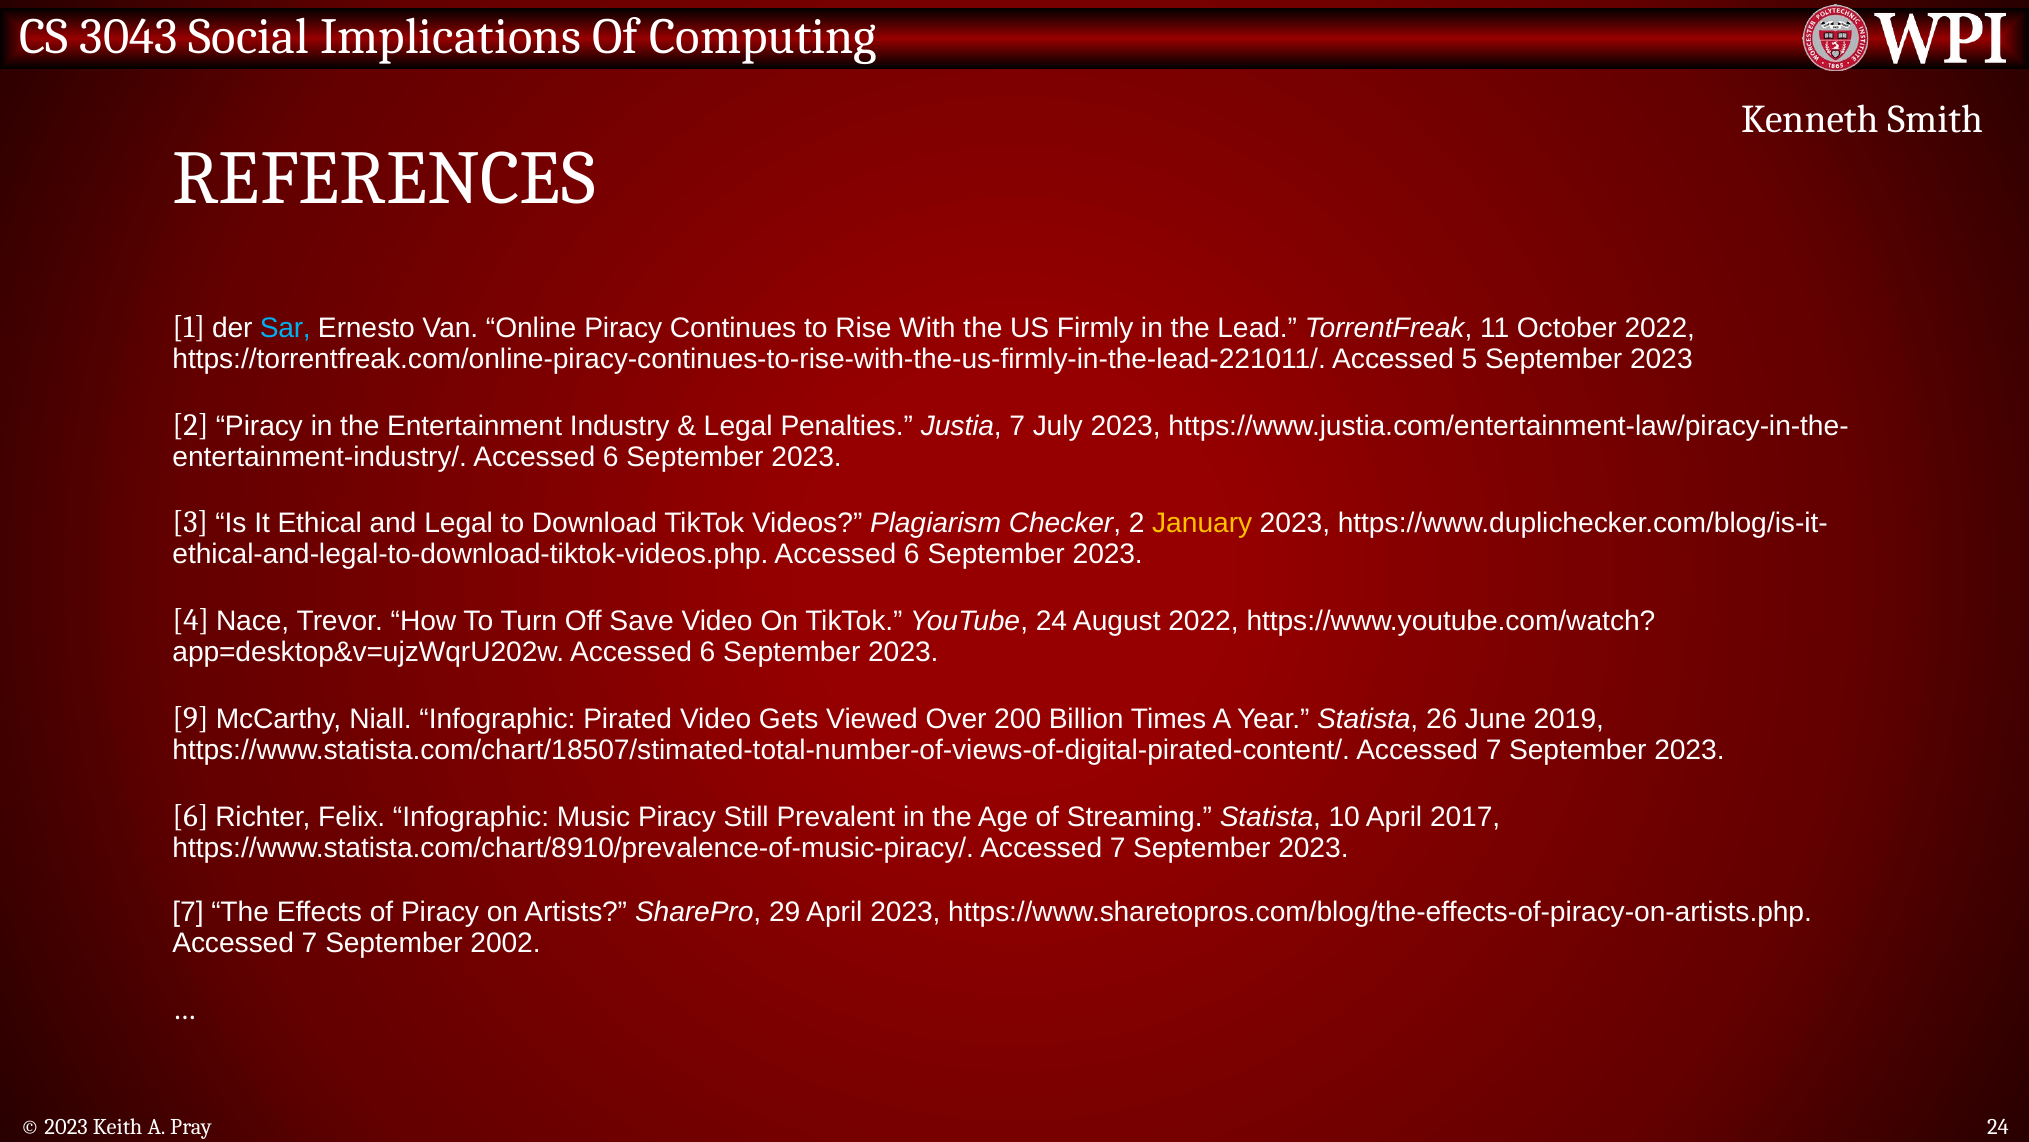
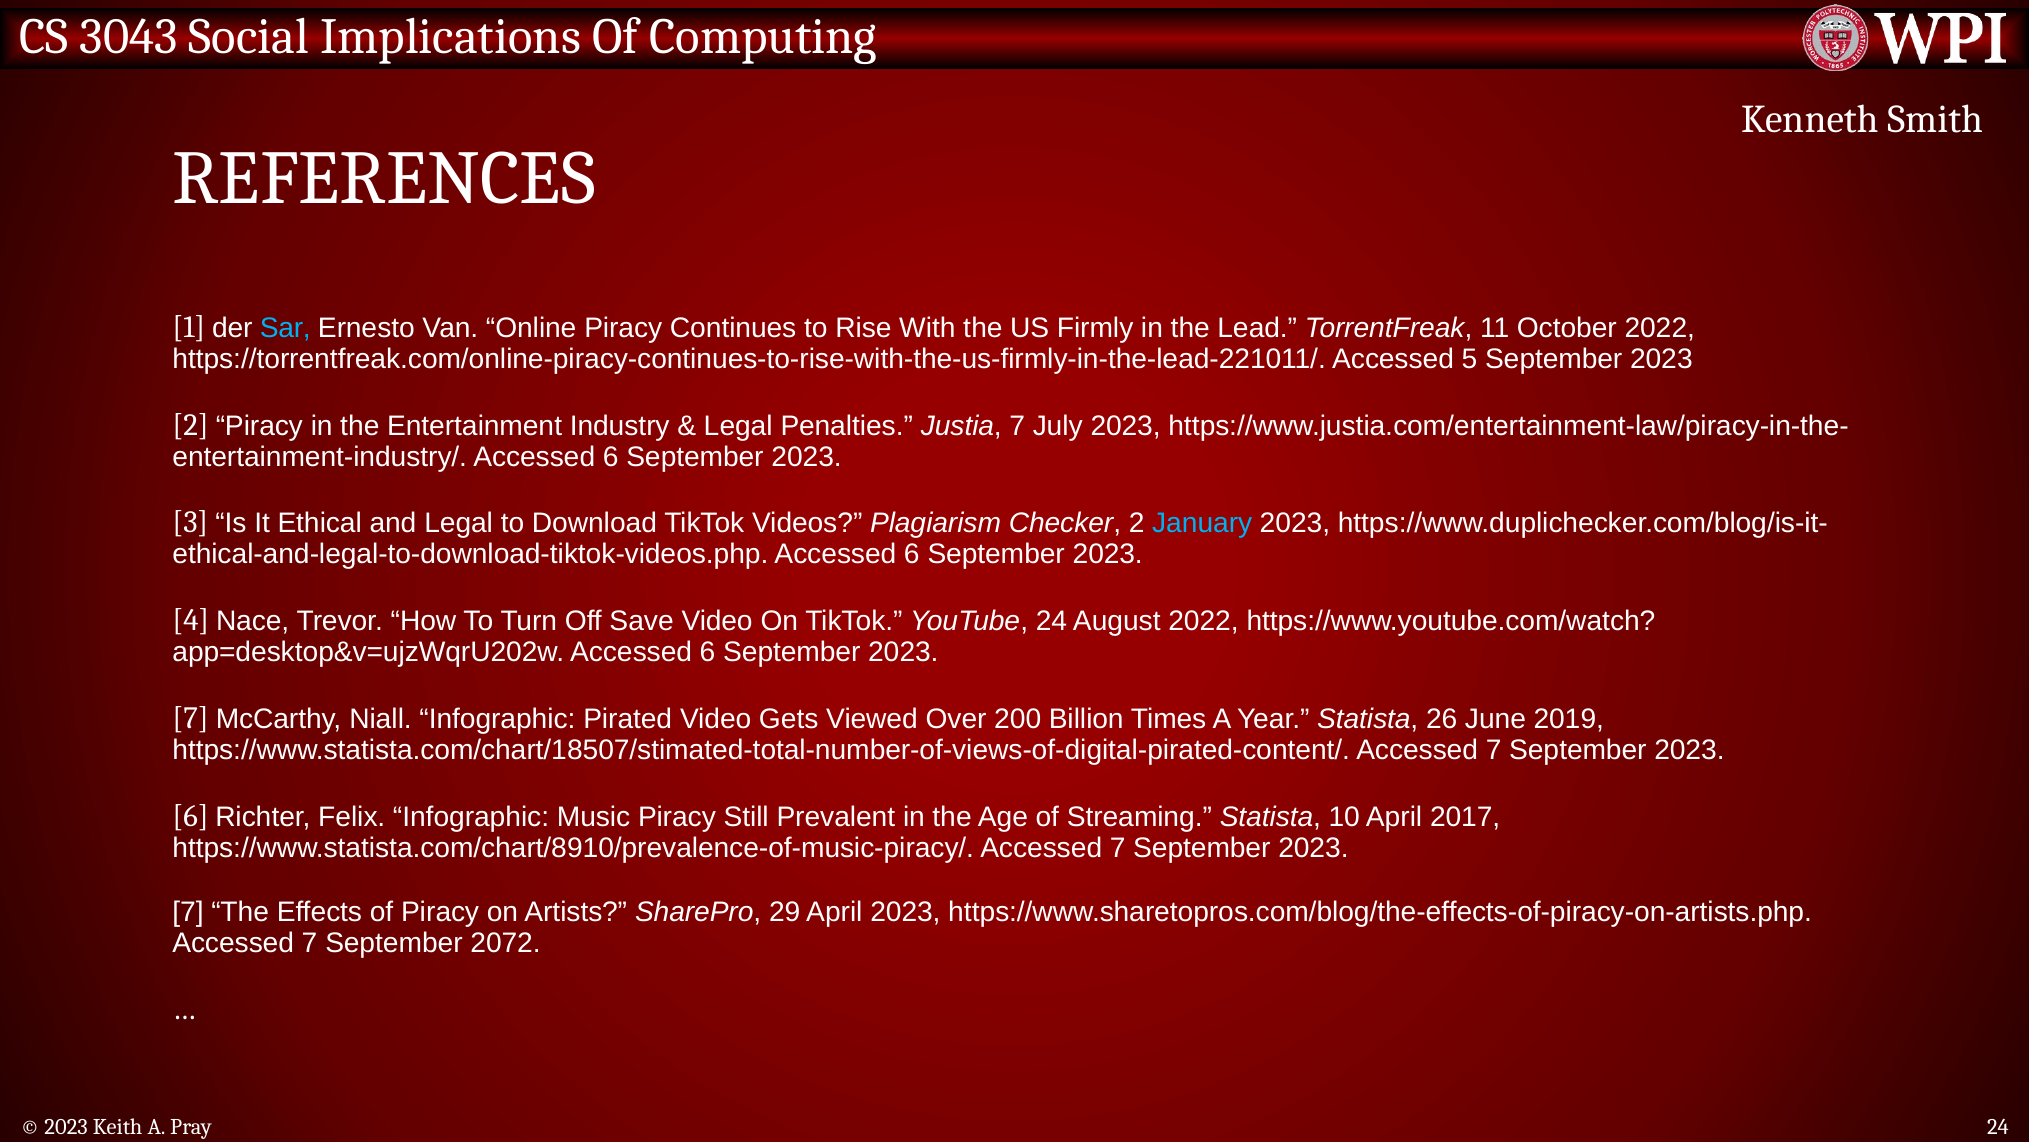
January colour: yellow -> light blue (1202, 523)
9: 9 -> 7 (191, 718)
2002: 2002 -> 2072 (506, 942)
